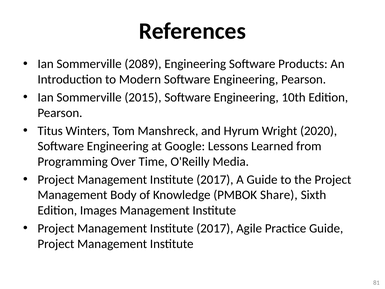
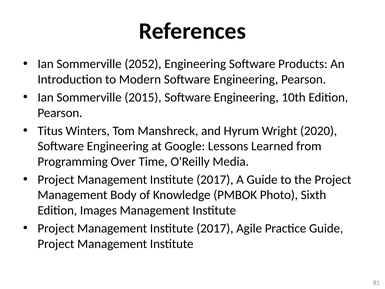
2089: 2089 -> 2052 (143, 64)
Share: Share -> Photo (279, 195)
